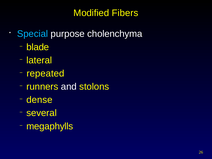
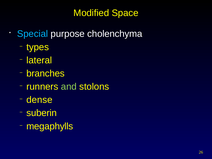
Fibers: Fibers -> Space (125, 13)
blade: blade -> types (38, 47)
repeated: repeated -> branches (46, 73)
and colour: white -> light green (69, 87)
several: several -> suberin (42, 113)
